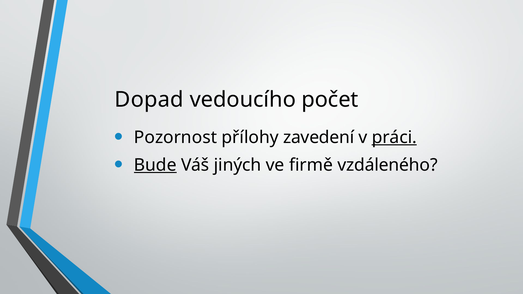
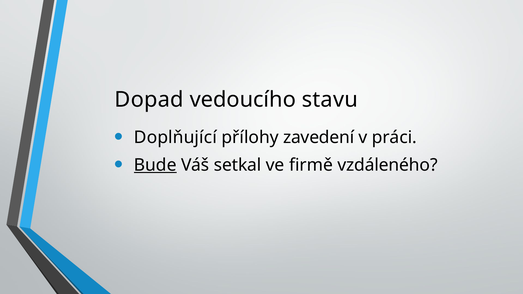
počet: počet -> stavu (330, 100)
Pozornost: Pozornost -> Doplňující (175, 137)
práci underline: present -> none (394, 137)
jiných: jiných -> setkal (238, 165)
